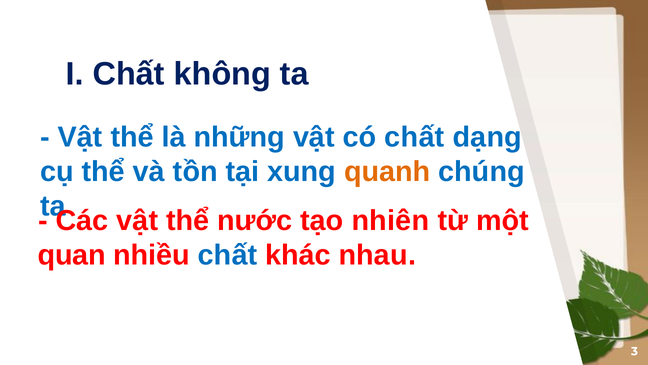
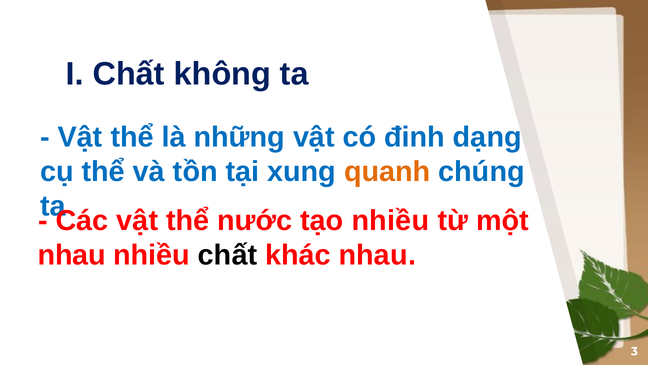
có chất: chất -> đinh (415, 137)
tạo nhiên: nhiên -> nhiều (390, 221)
quan: quan -> nhau (72, 255)
chất colour: blue -> black (228, 255)
